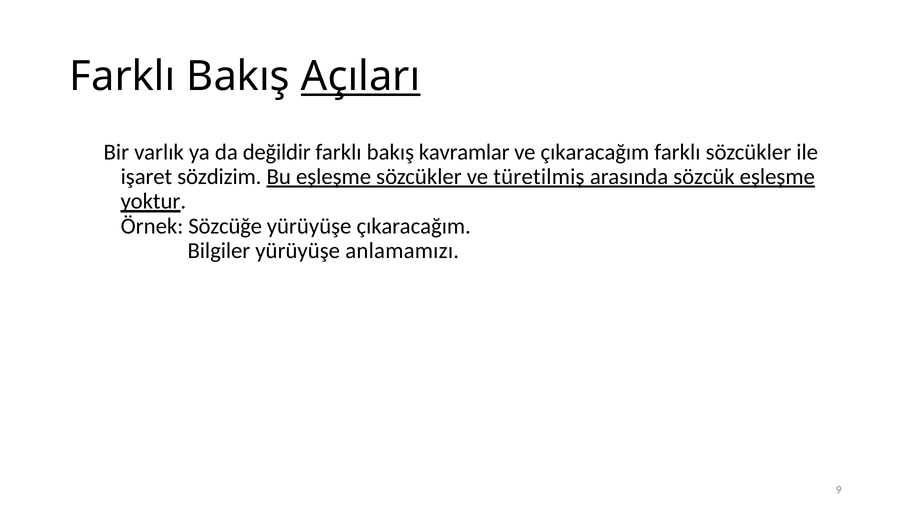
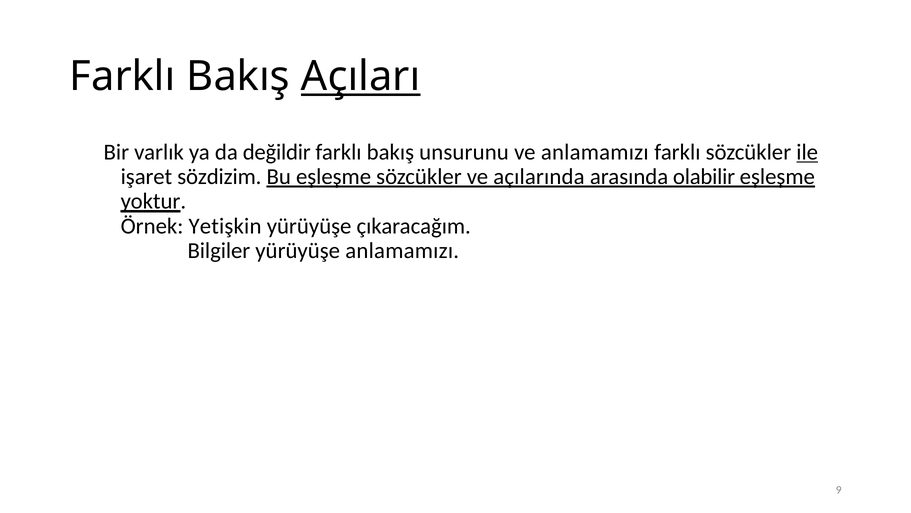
kavramlar: kavramlar -> unsurunu (464, 152)
ve çıkaracağım: çıkaracağım -> anlamamızı (595, 152)
ile underline: none -> present (807, 152)
türetilmiş: türetilmiş -> açılarında (539, 177)
sözcük: sözcük -> olabilir (704, 177)
Sözcüğe: Sözcüğe -> Yetişkin (225, 226)
